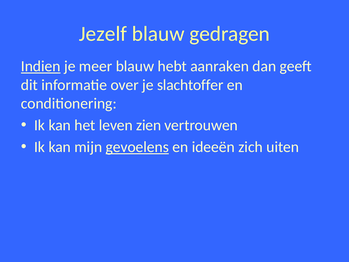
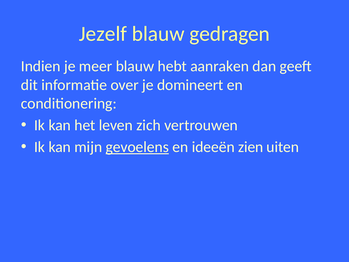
Indien underline: present -> none (41, 66)
slachtoffer: slachtoffer -> domineert (190, 85)
zien: zien -> zich (149, 125)
zich: zich -> zien (251, 147)
